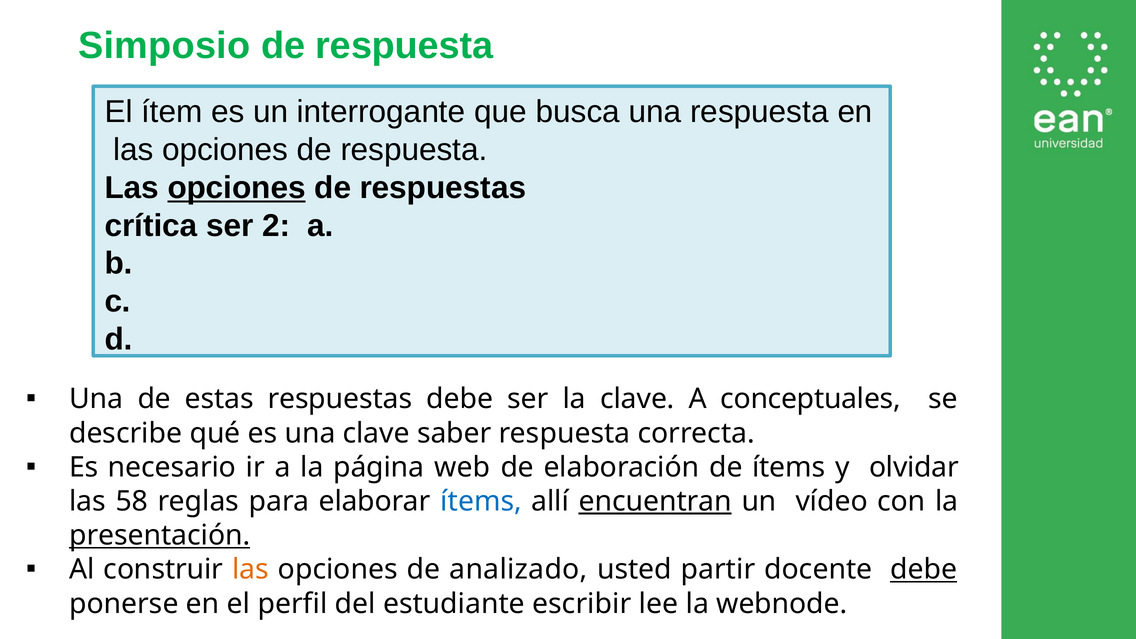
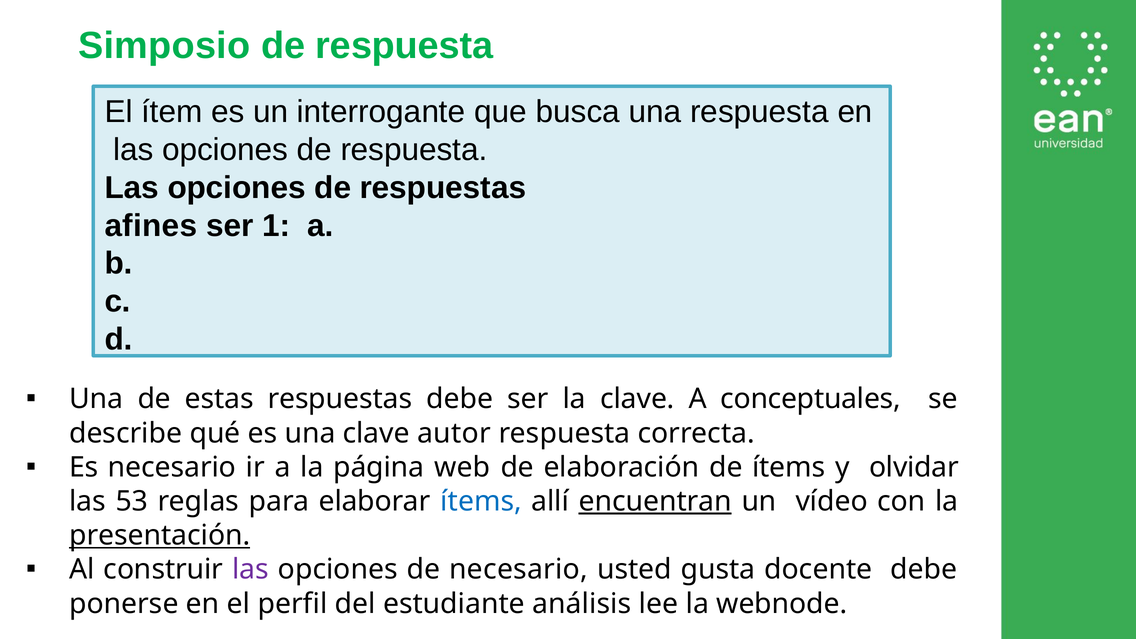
opciones underline: present -> none (237, 188)
crítica: crítica -> afines (151, 226)
2: 2 -> 1 (276, 226)
saber: saber -> autor (454, 433)
58: 58 -> 53 (132, 501)
las colour: orange -> purple (251, 570)
de analizado: analizado -> necesario (518, 570)
partir: partir -> gusta (718, 570)
debe underline: present -> none (924, 570)
escribir: escribir -> análisis (582, 604)
